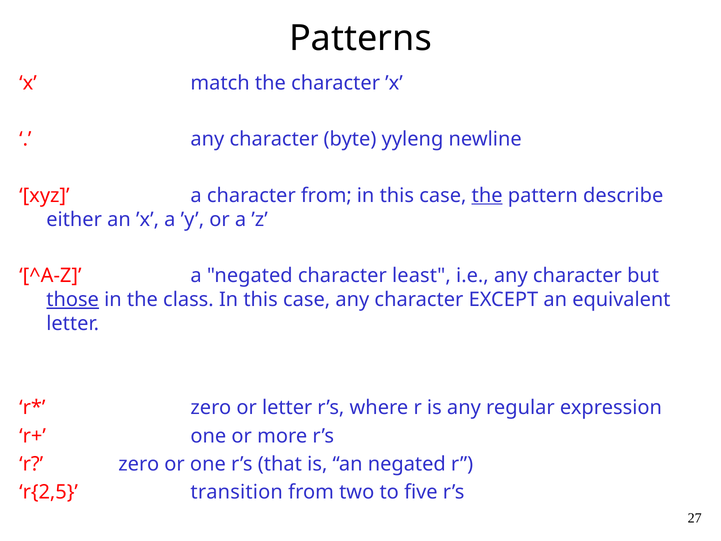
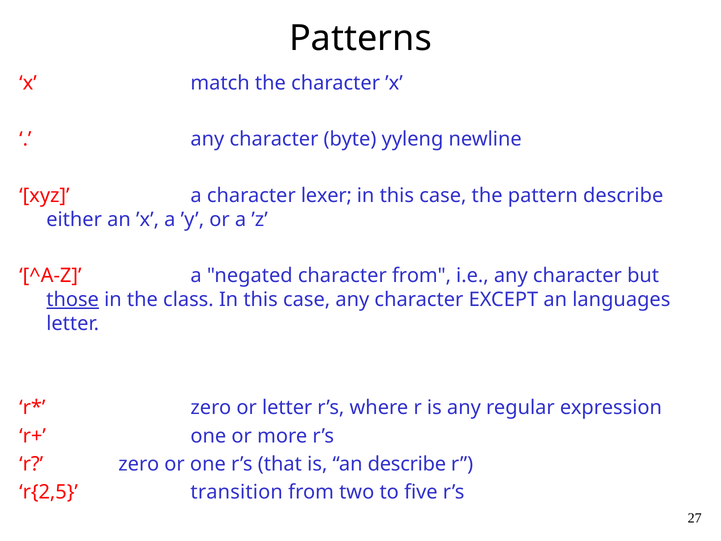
character from: from -> lexer (326, 195)
the underline: present -> none (487, 195)
character least: least -> from (422, 275)
equivalent: equivalent -> languages (621, 299)
an negated: negated -> describe (407, 464)
